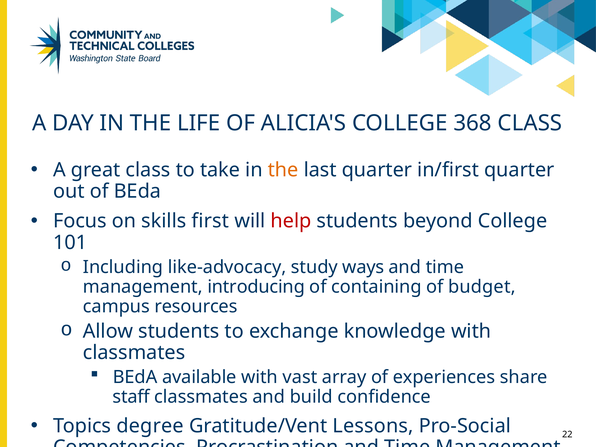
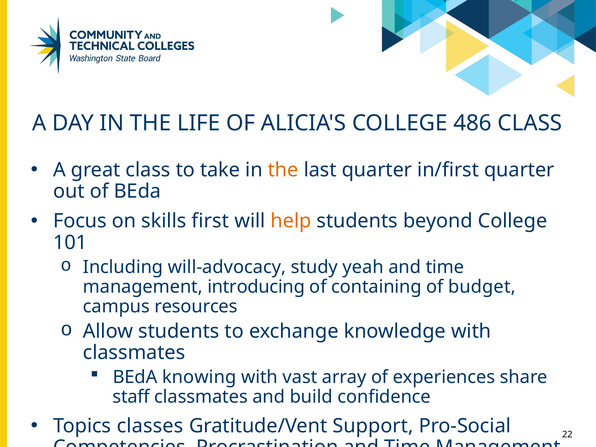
368: 368 -> 486 (473, 123)
help colour: red -> orange (291, 221)
like-advocacy: like-advocacy -> will-advocacy (227, 267)
ways: ways -> yeah (363, 267)
available: available -> knowing (199, 377)
degree: degree -> classes (150, 426)
Lessons: Lessons -> Support (373, 426)
